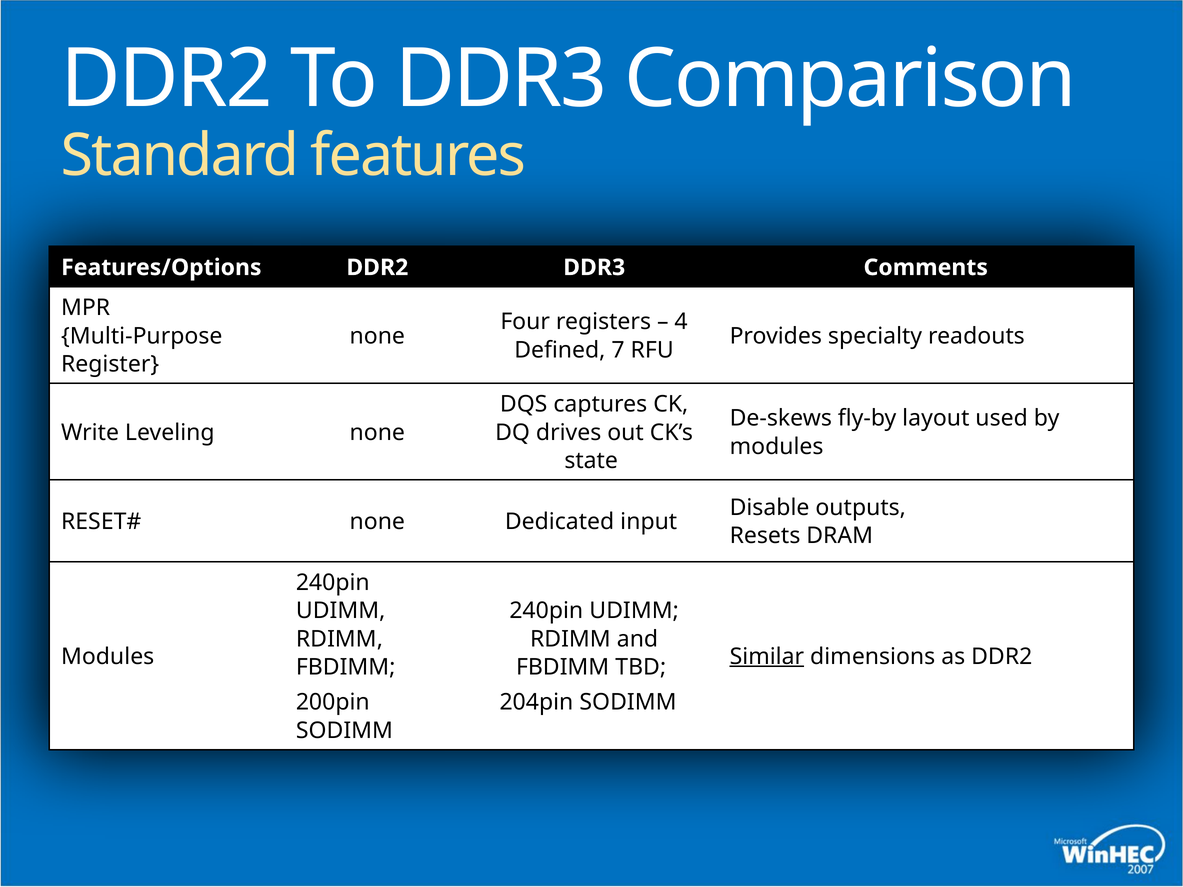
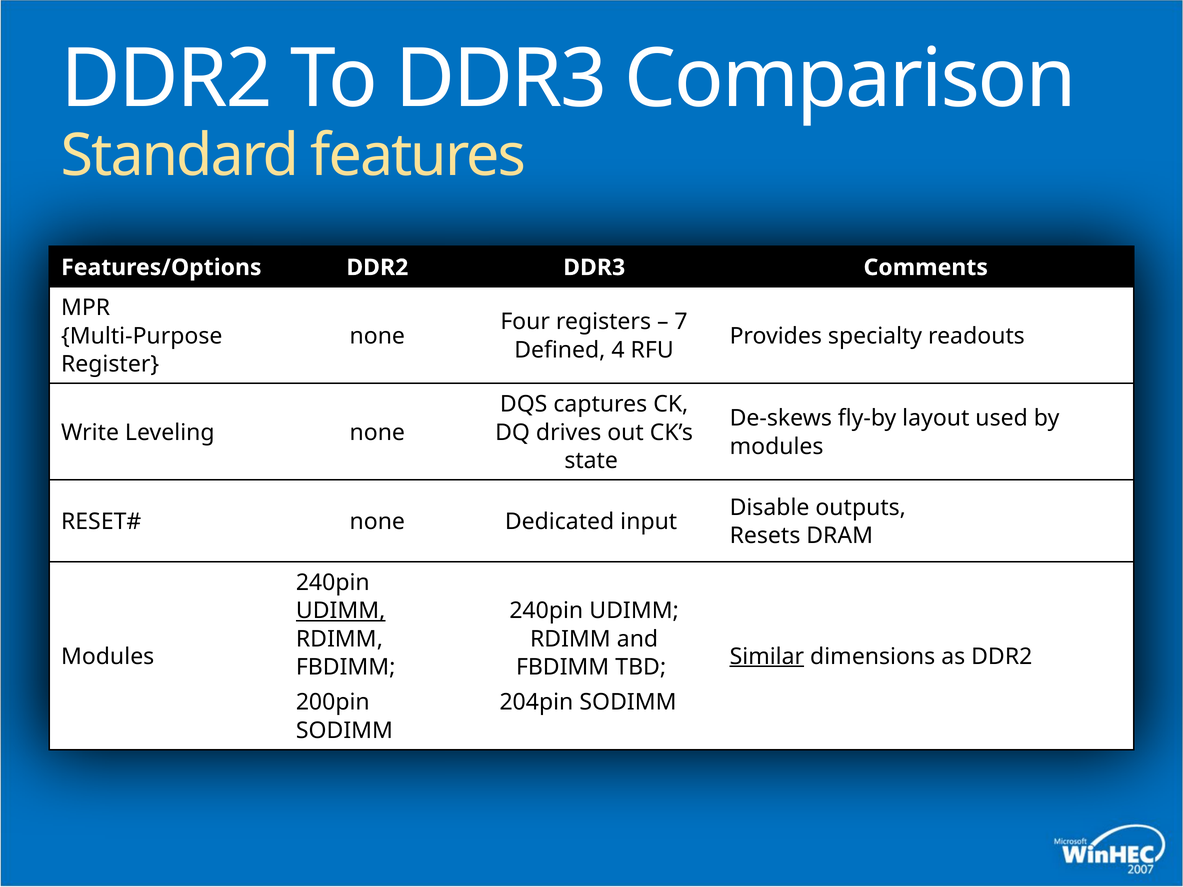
4: 4 -> 7 (681, 322)
7: 7 -> 4 (618, 350)
UDIMM underline: none -> present (341, 611)
